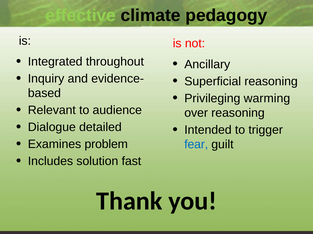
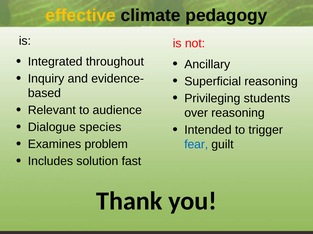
effective colour: light green -> yellow (81, 16)
warming: warming -> students (267, 99)
detailed: detailed -> species (100, 128)
